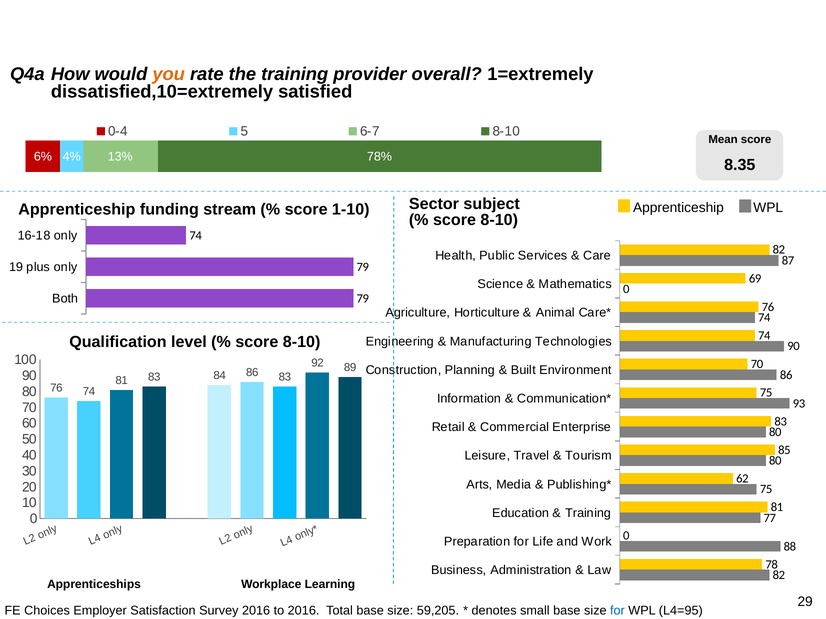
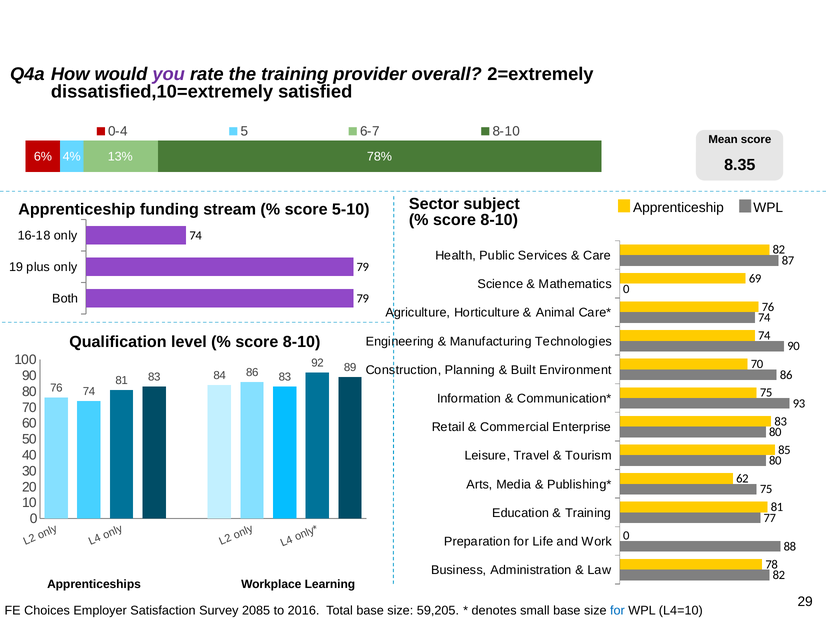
you colour: orange -> purple (169, 74)
1=extremely: 1=extremely -> 2=extremely (540, 74)
1-10: 1-10 -> 5-10 (351, 210)
Survey 2016: 2016 -> 2085 (256, 611)
L4=95: L4=95 -> L4=10 (681, 611)
